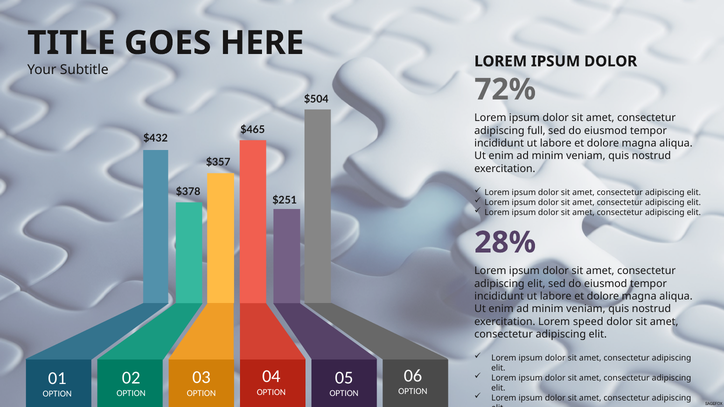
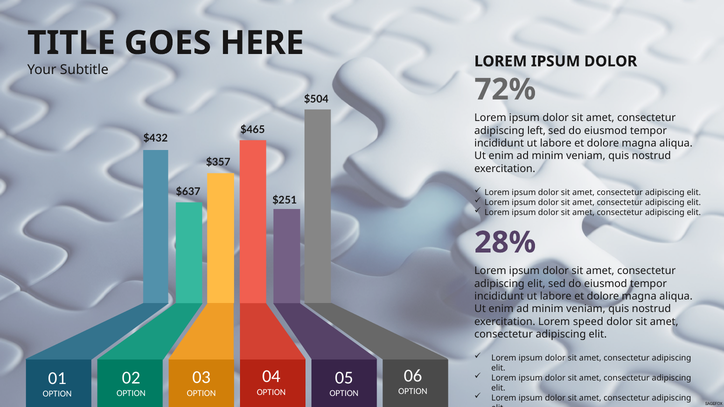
full: full -> left (536, 131)
$378: $378 -> $637 (188, 192)
